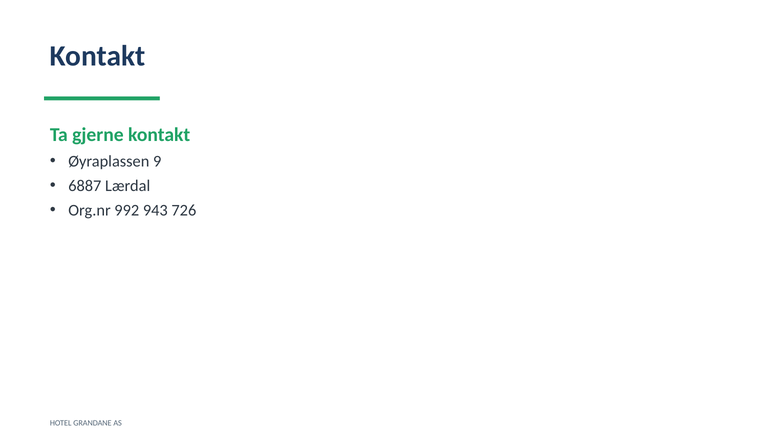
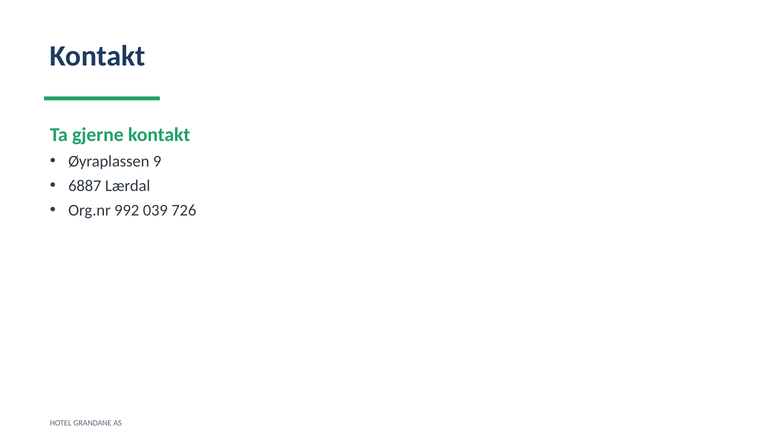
943: 943 -> 039 (155, 210)
